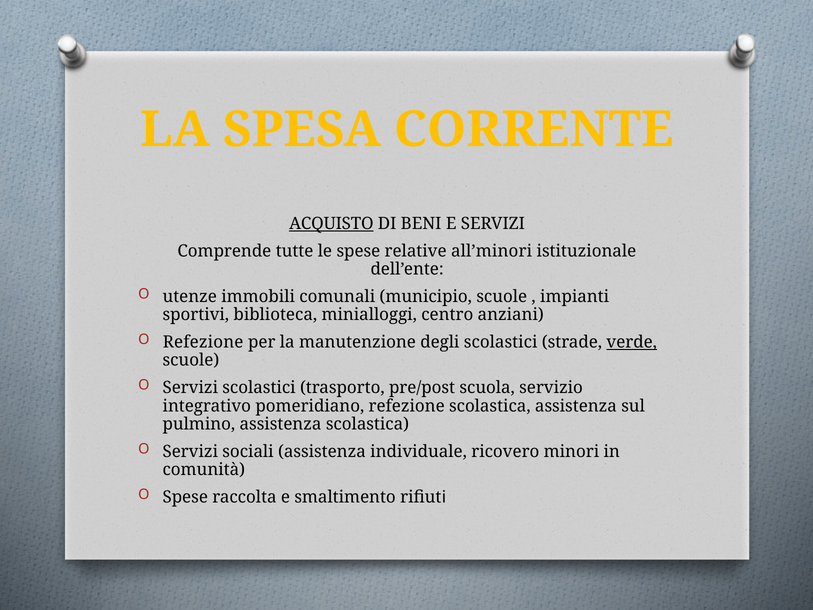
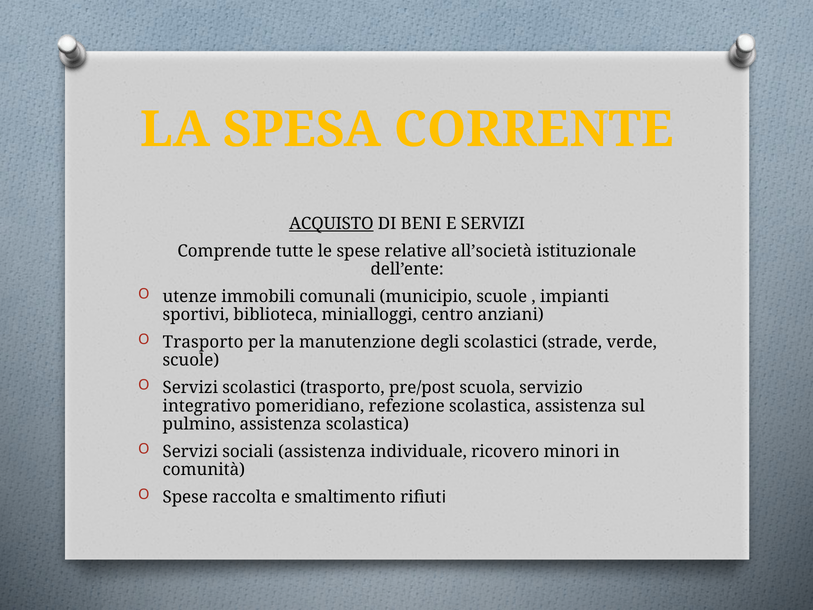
all’minori: all’minori -> all’società (492, 251)
Refezione: Refezione -> Trasporto (203, 342)
verde underline: present -> none (632, 342)
